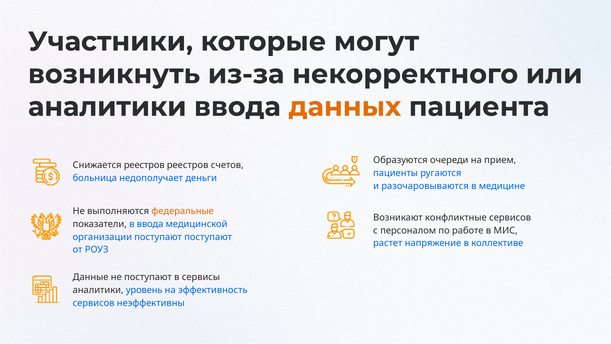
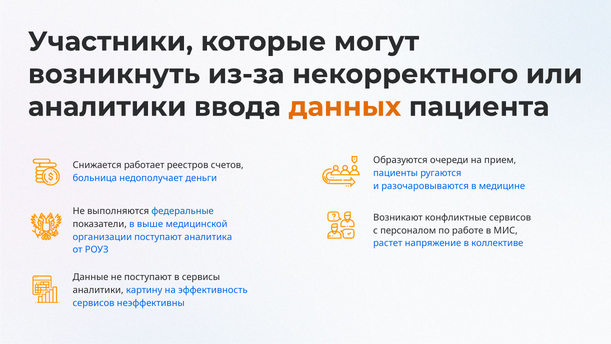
Снижается реестров: реестров -> работает (144, 165)
федеральные colour: orange -> blue (183, 211)
в ввода: ввода -> выше (150, 224)
поступают поступают: поступают -> аналитика (208, 237)
уровень: уровень -> картину (144, 290)
